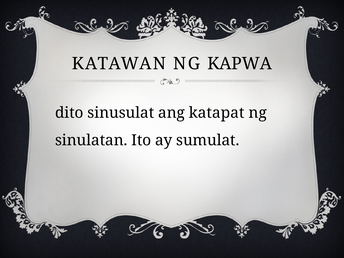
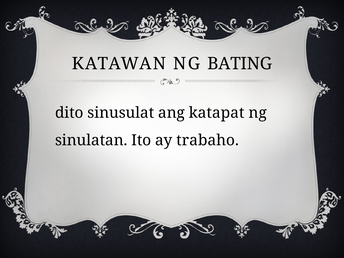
KAPWA: KAPWA -> BATING (240, 64)
sumulat: sumulat -> trabaho (208, 140)
